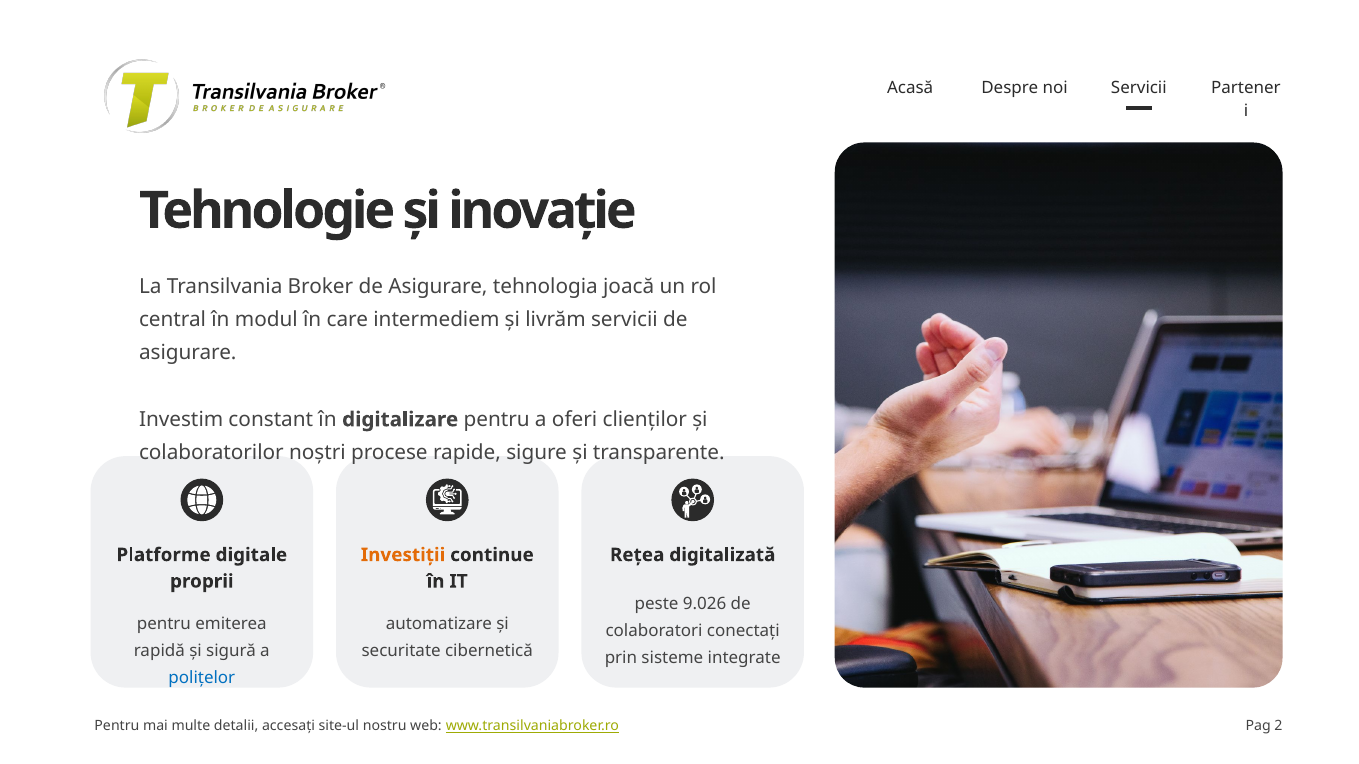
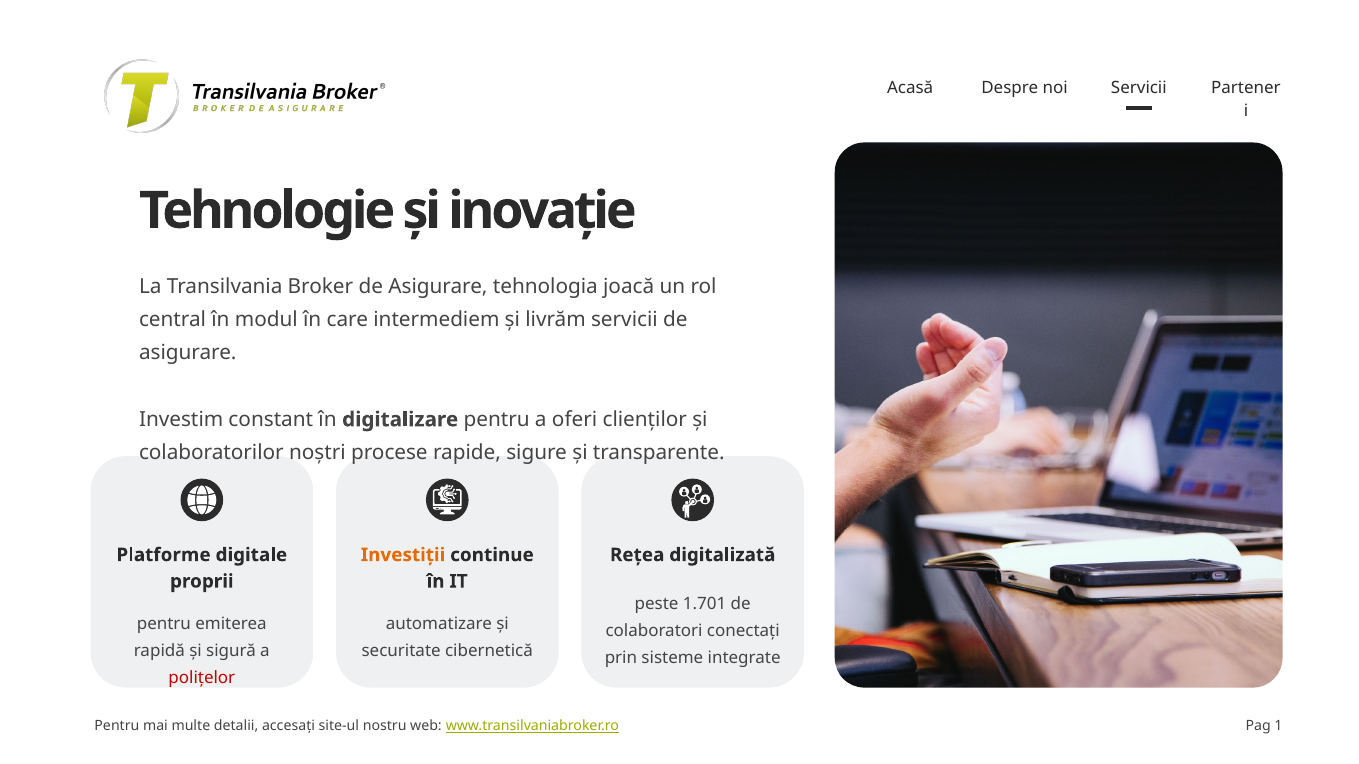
9.026: 9.026 -> 1.701 (705, 604)
polițelor colour: blue -> red (202, 679)
2: 2 -> 1 (1279, 726)
